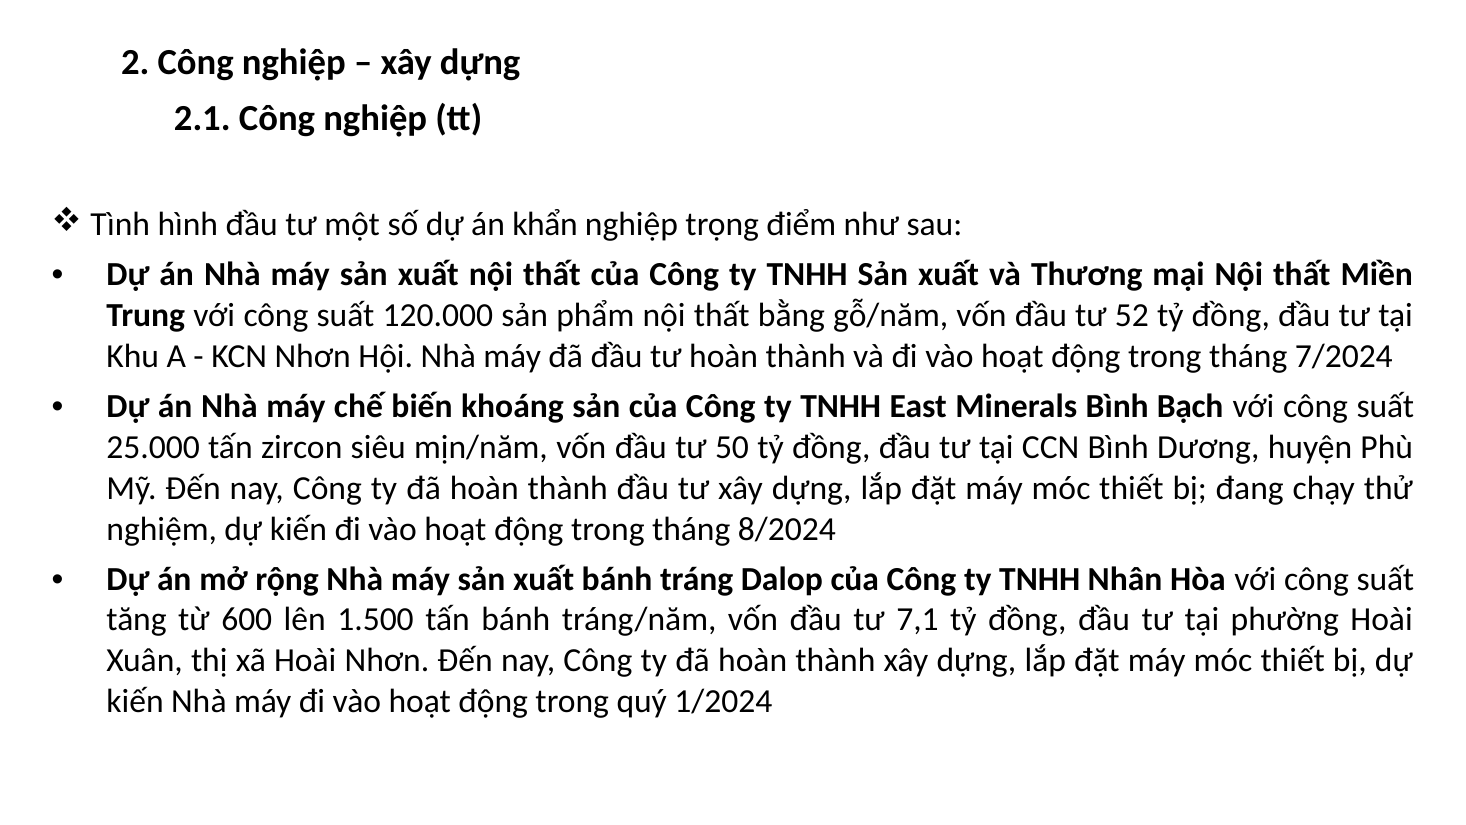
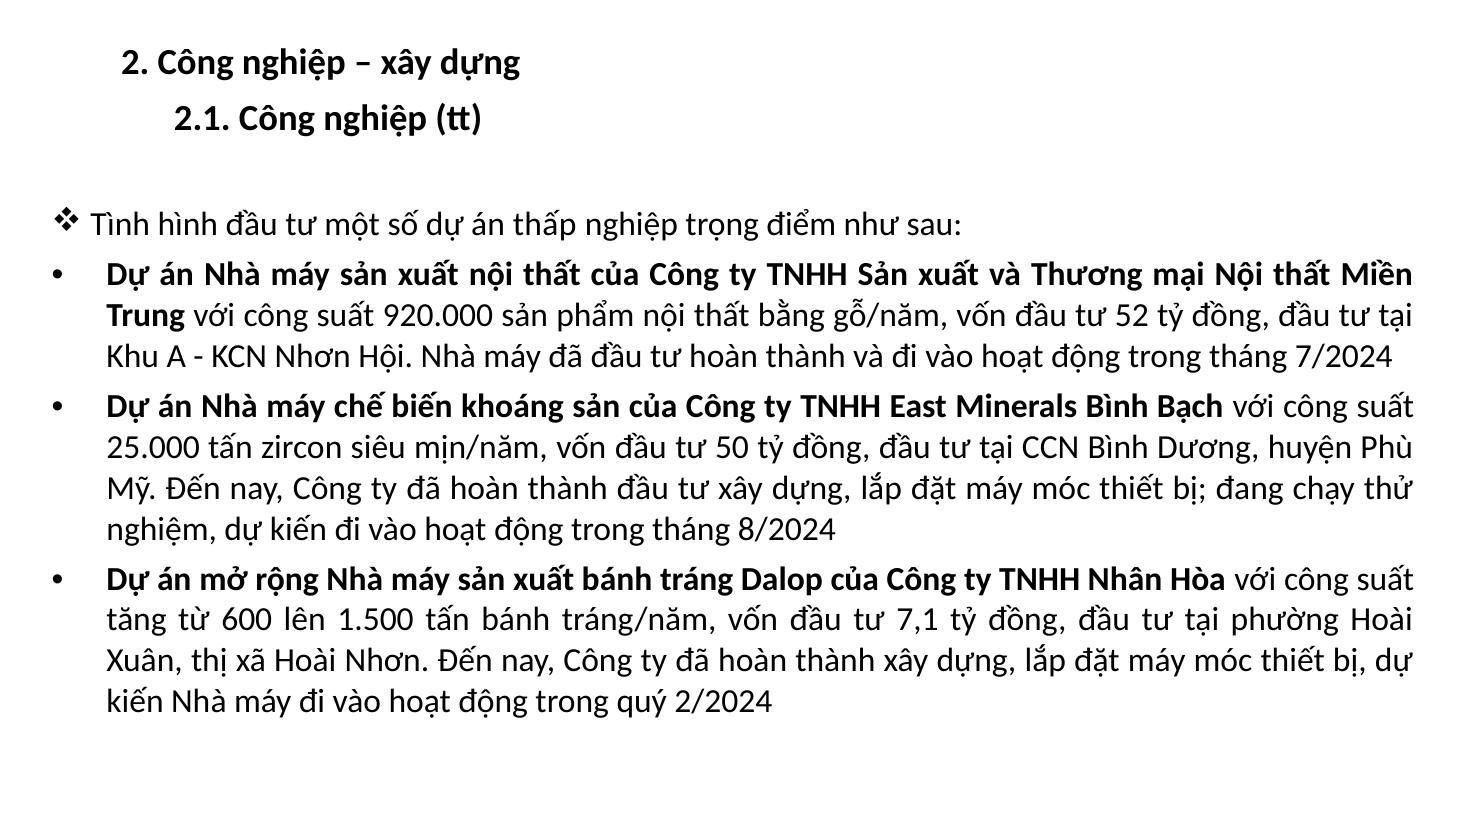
khẩn: khẩn -> thấp (545, 224)
120.000: 120.000 -> 920.000 (438, 315)
1/2024: 1/2024 -> 2/2024 (723, 701)
